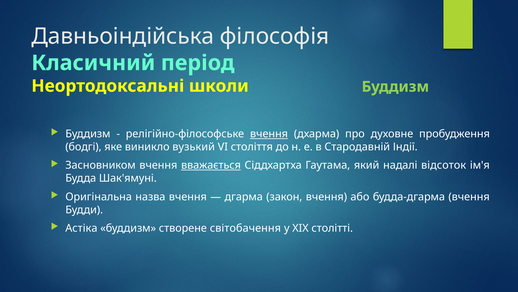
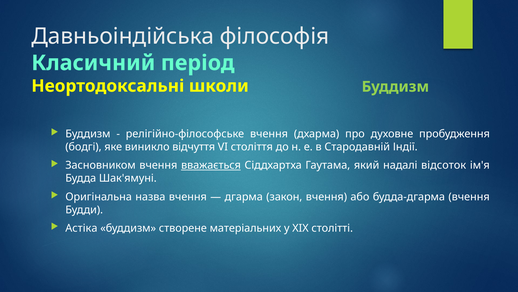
вчення underline: present -> none (269, 134)
вузький: вузький -> відчуття (194, 147)
світобачення: світобачення -> матеріальних (245, 228)
